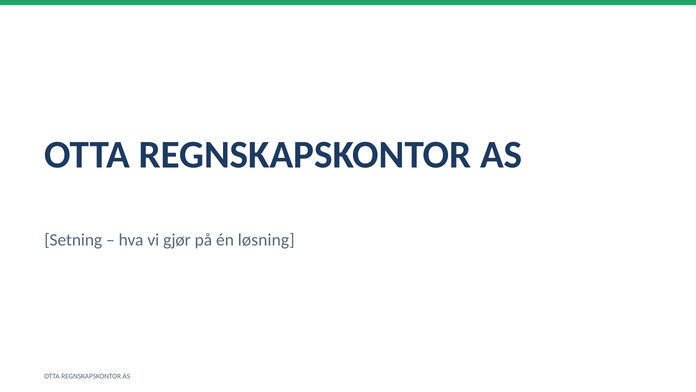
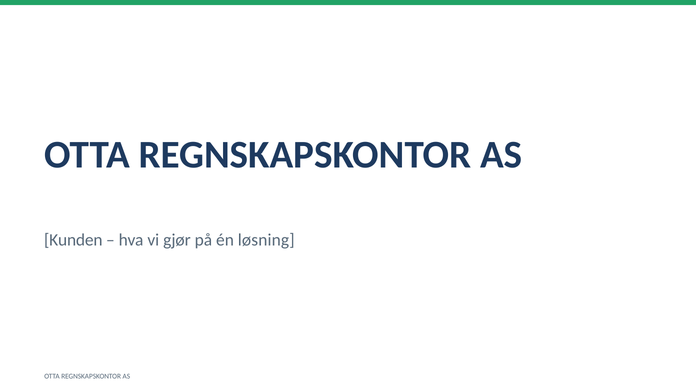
Setning: Setning -> Kunden (73, 240)
